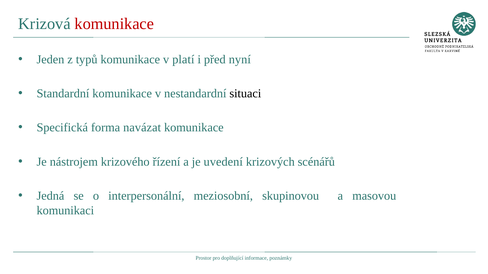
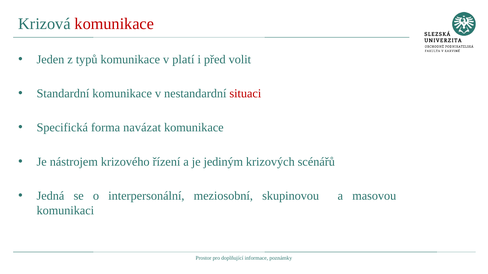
nyní: nyní -> volit (240, 59)
situaci colour: black -> red (245, 94)
uvedení: uvedení -> jediným (223, 162)
